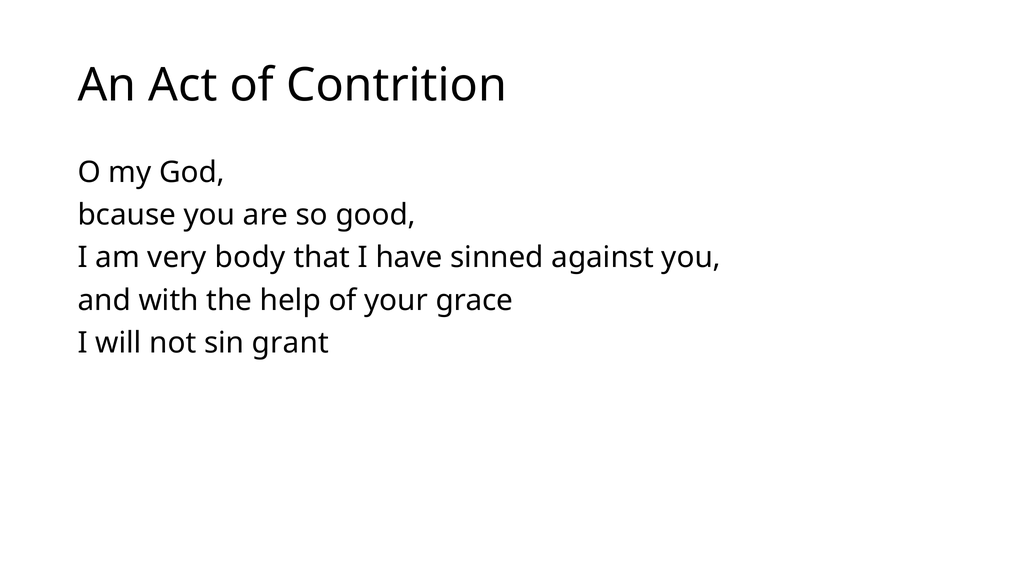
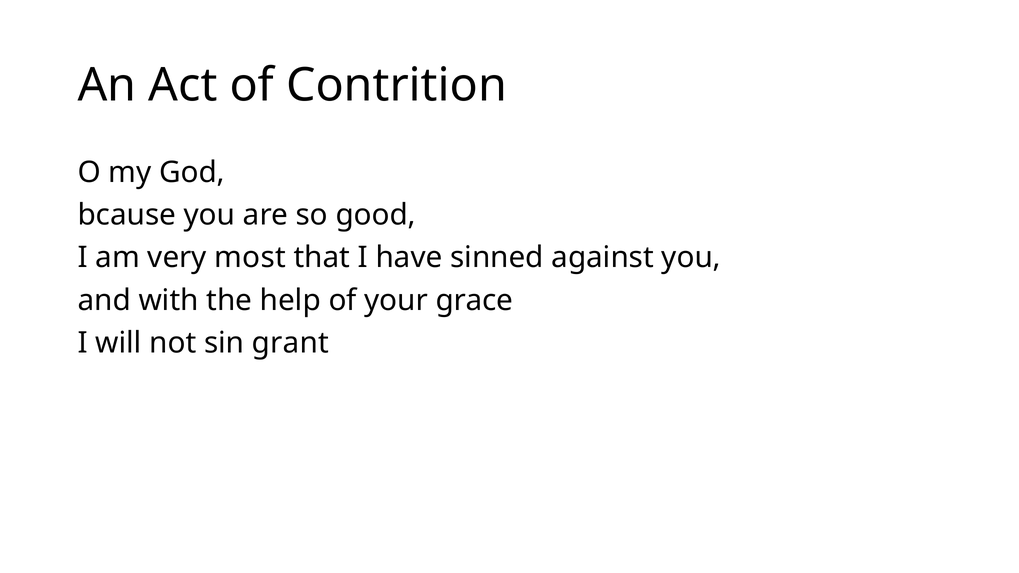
body: body -> most (250, 258)
